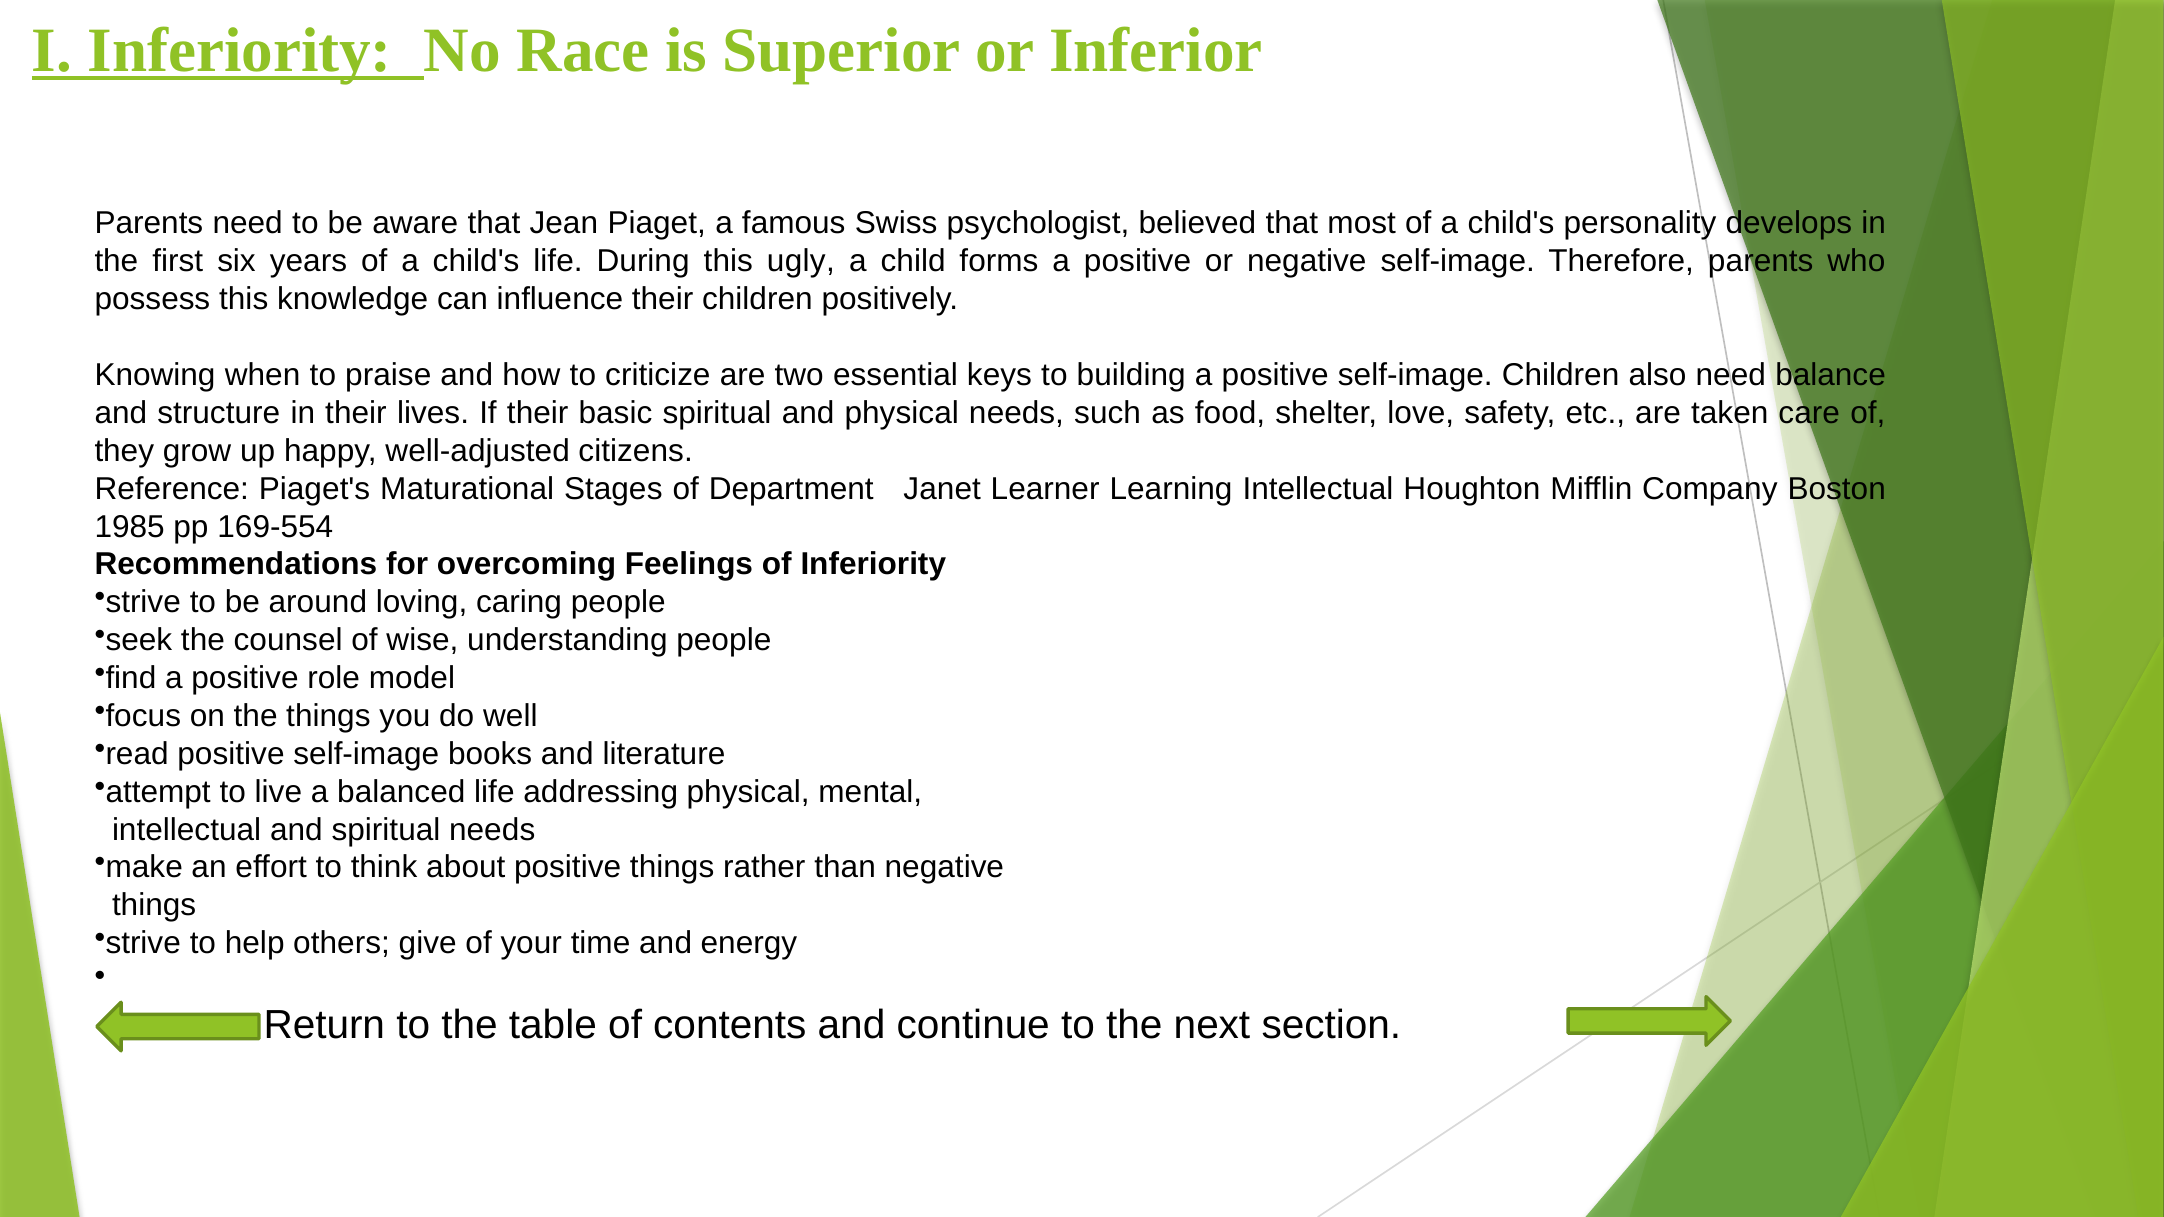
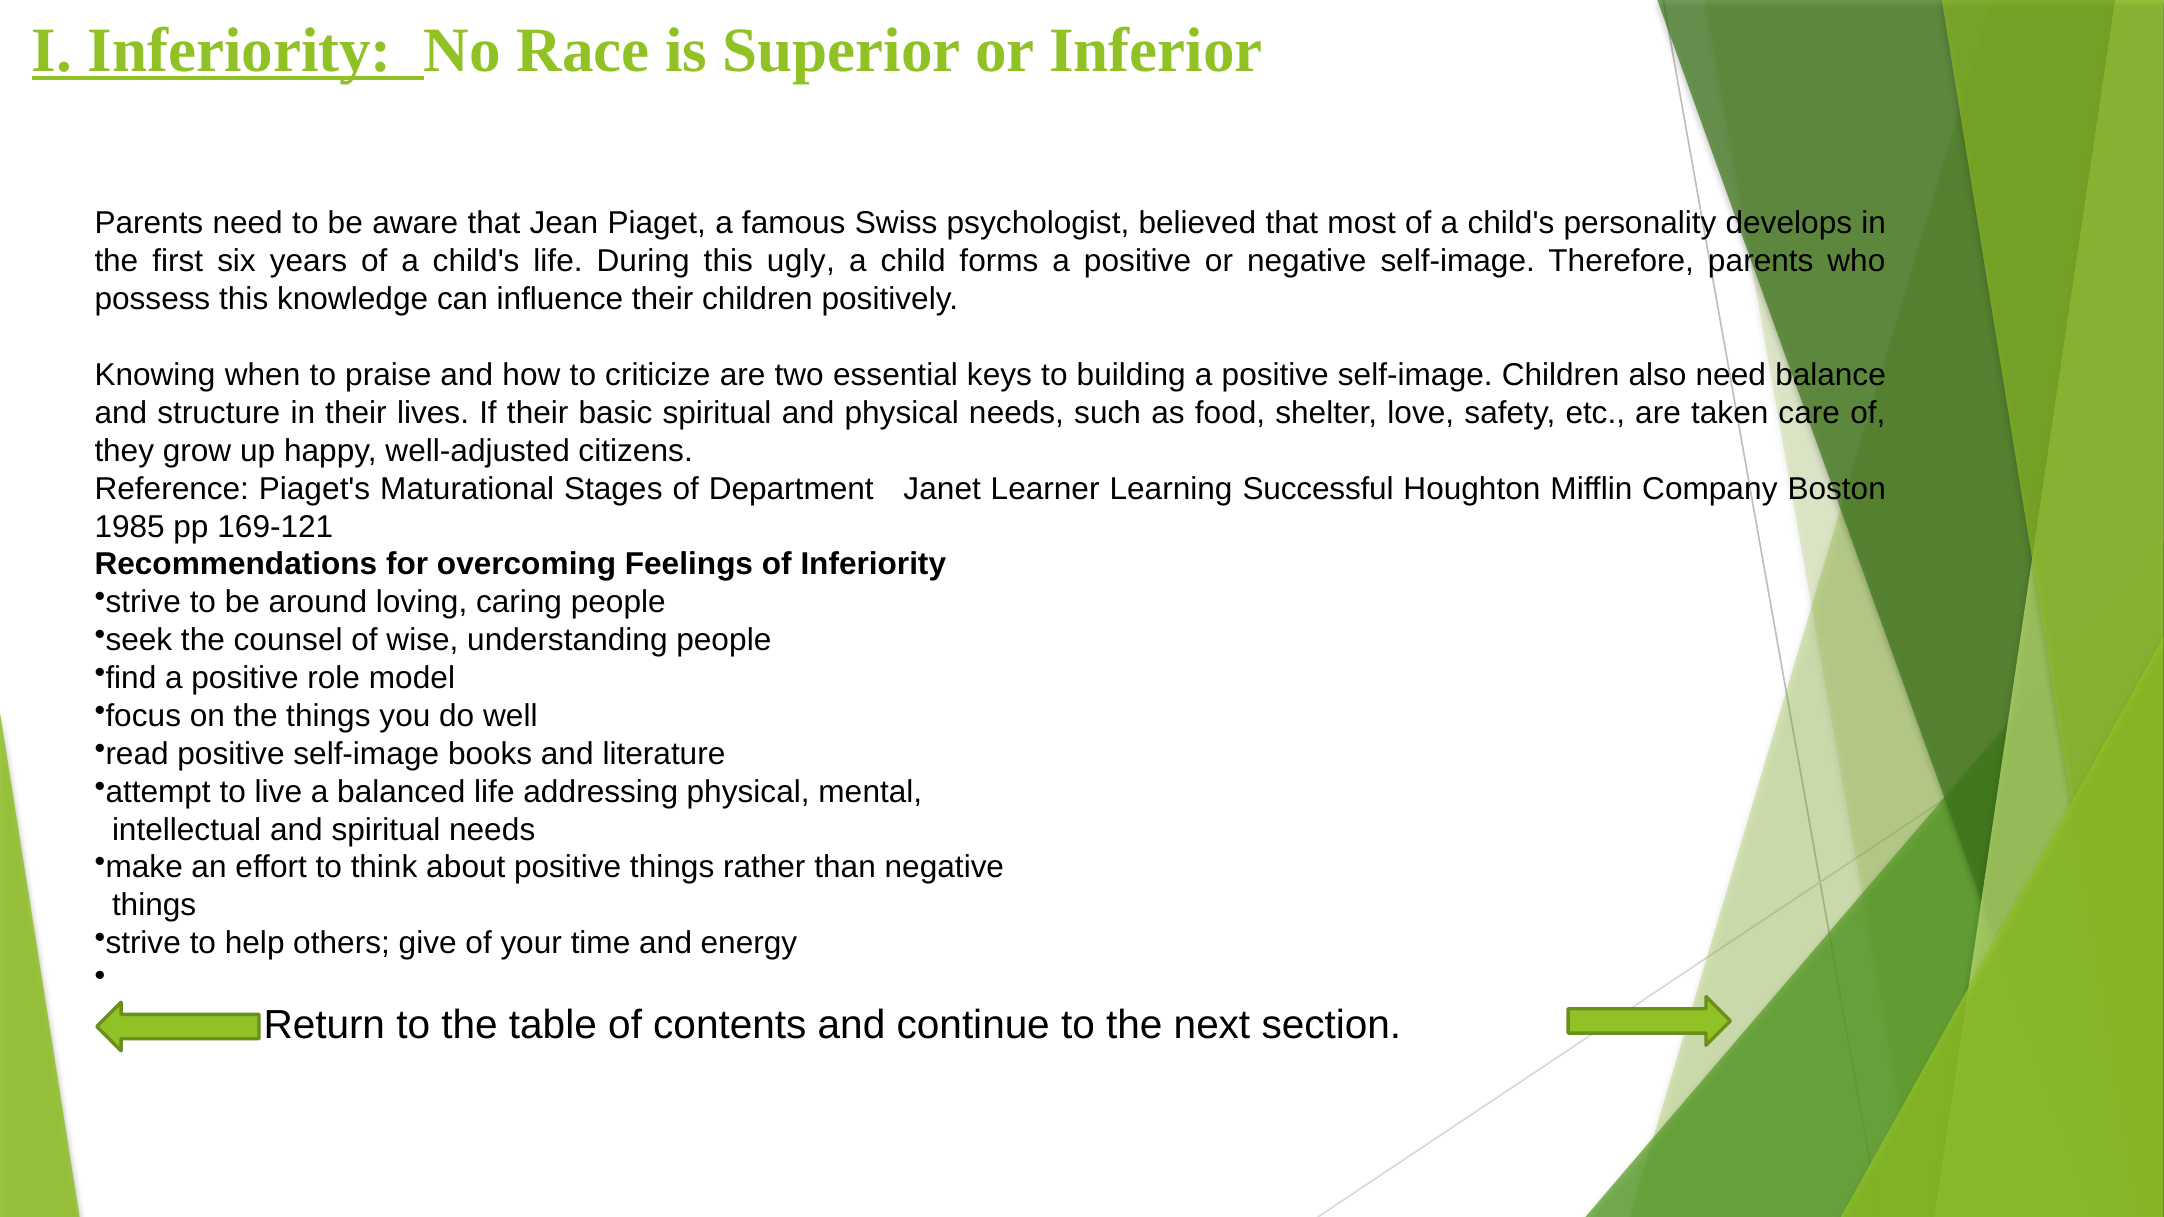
Learning Intellectual: Intellectual -> Successful (1318, 489)
169-554: 169-554 -> 169-121 (275, 527)
